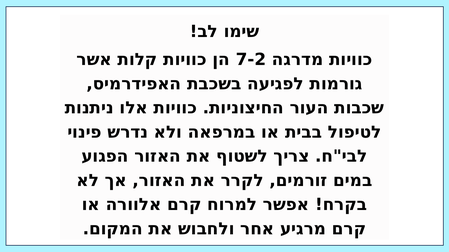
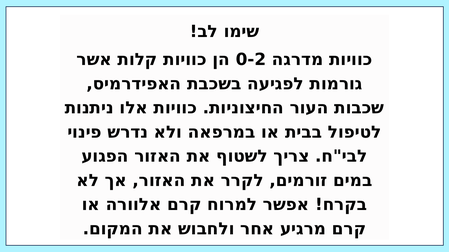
7-2: 7-2 -> 0-2 (251, 60)
